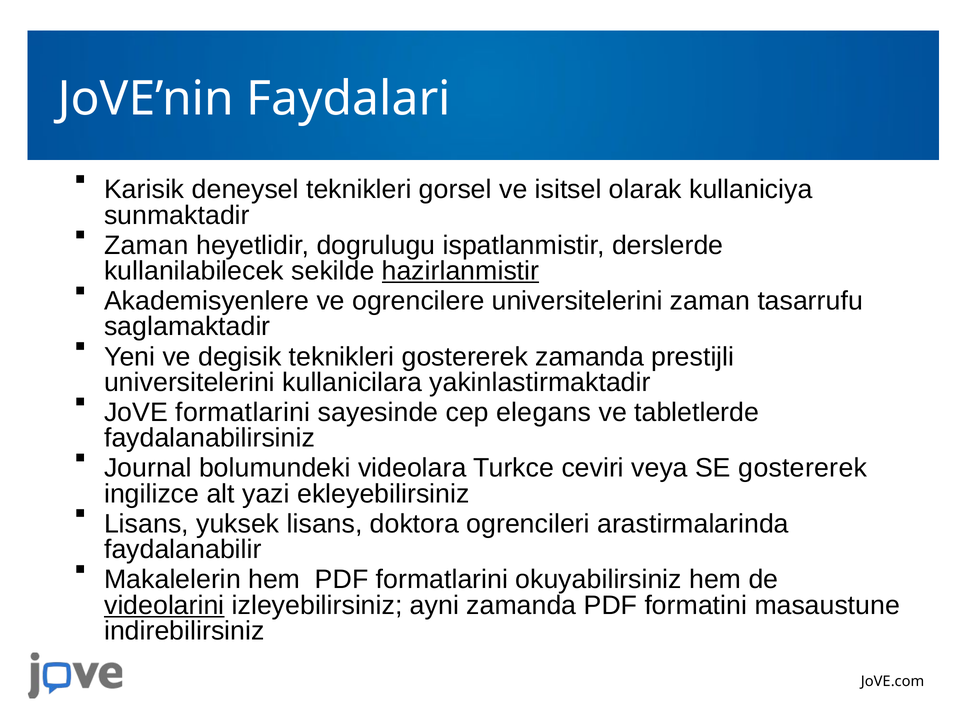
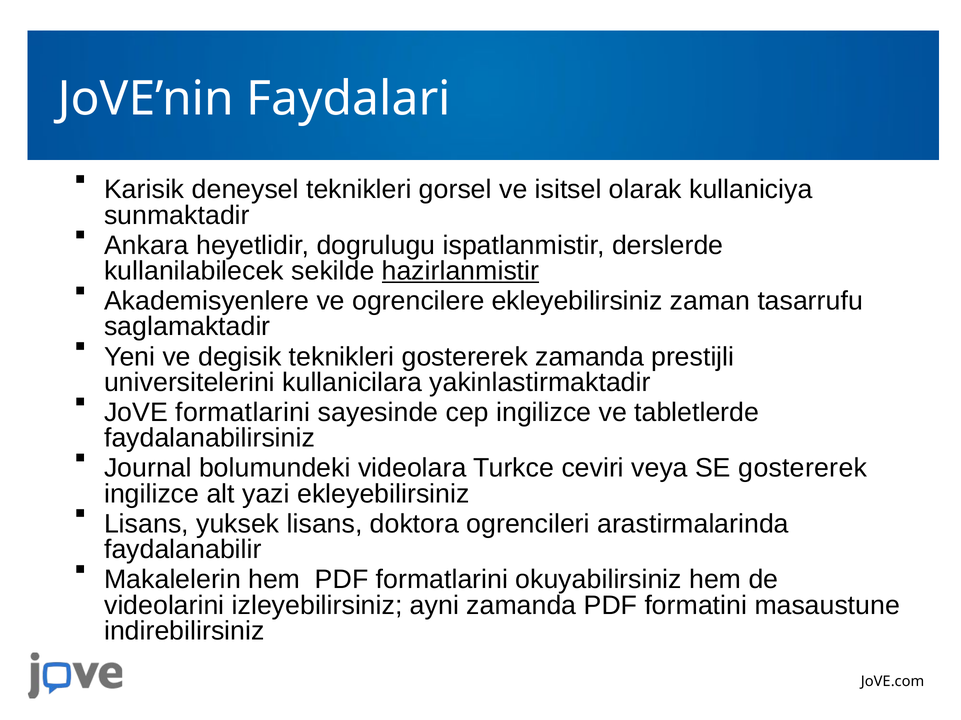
Zaman: Zaman -> Ankara (146, 246)
ogrencilere universitelerini: universitelerini -> ekleyebilirsiniz (577, 301)
cep elegans: elegans -> ingilizce (544, 413)
videolarini underline: present -> none (164, 606)
